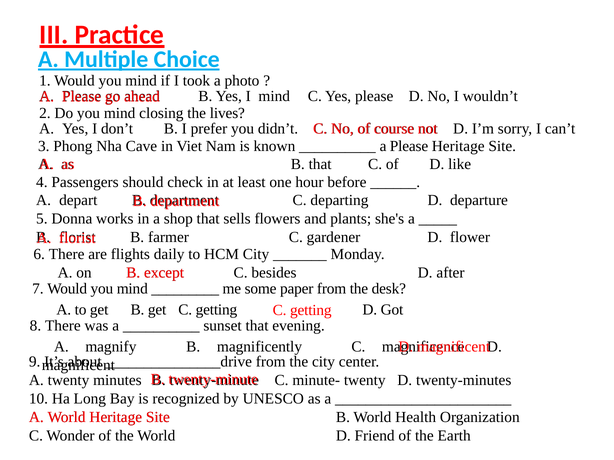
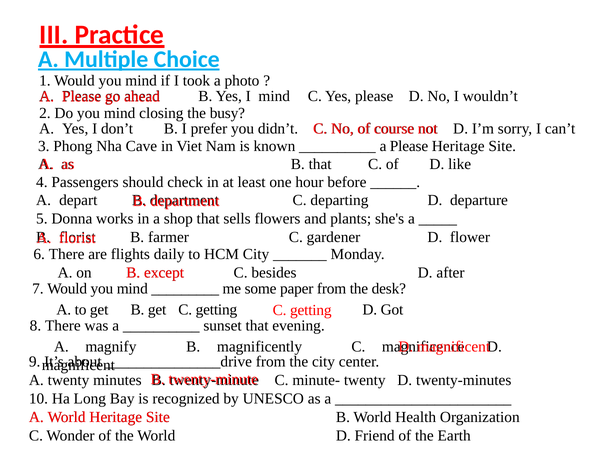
lives: lives -> busy (227, 113)
